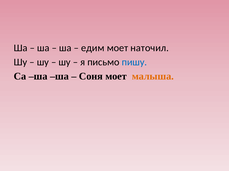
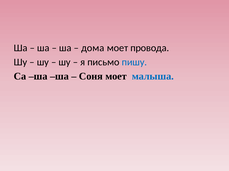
едим: едим -> дома (93, 48)
наточил: наточил -> провода (150, 48)
малыша colour: orange -> blue (153, 77)
